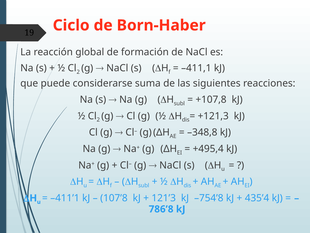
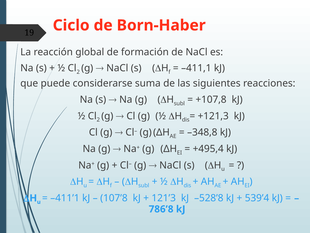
–754’8: –754’8 -> –528’8 (209, 198)
435’4: 435’4 -> 539’4 (257, 198)
